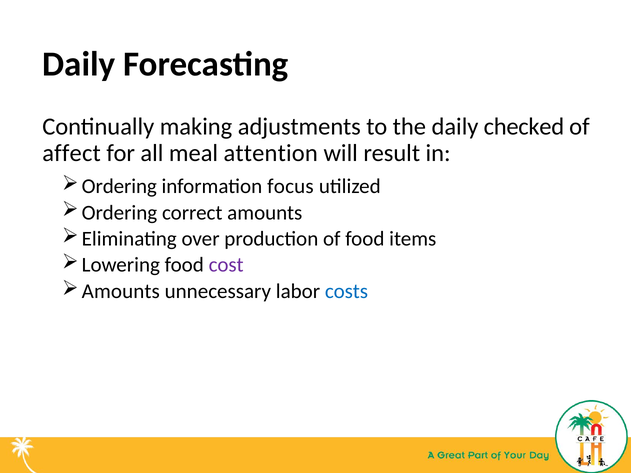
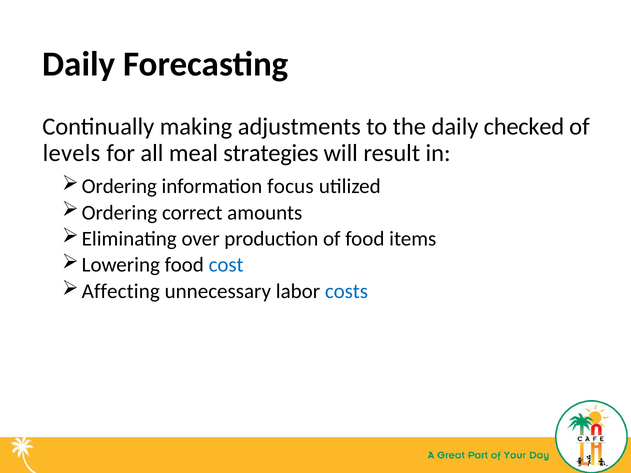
affect: affect -> levels (72, 153)
attention: attention -> strategies (271, 153)
cost colour: purple -> blue (226, 265)
Amounts: Amounts -> Affecting (121, 291)
